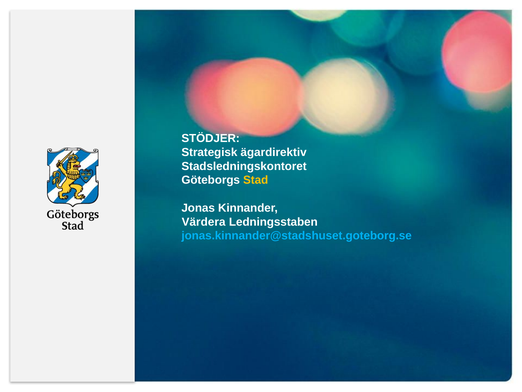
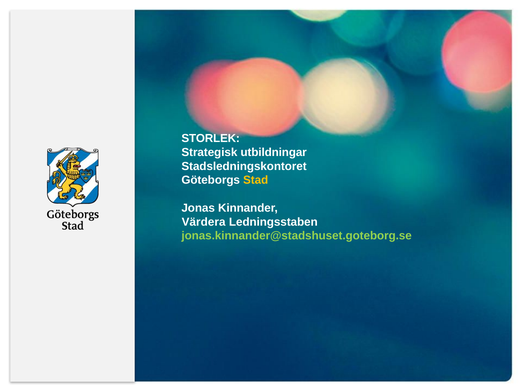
STÖDJER: STÖDJER -> STORLEK (211, 138)
ägardirektiv: ägardirektiv -> utbildningar (274, 152)
jonas.kinnander@stadshuset.goteborg.se colour: light blue -> light green (297, 236)
